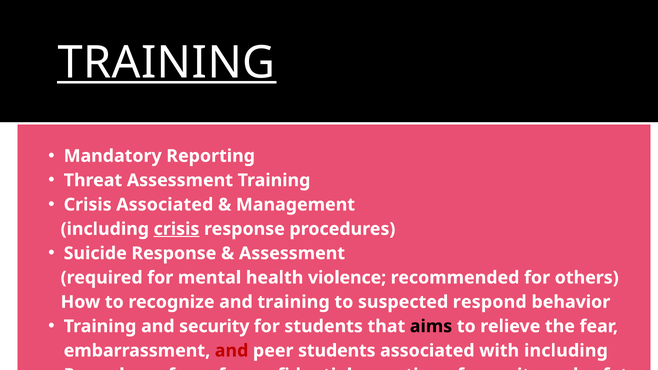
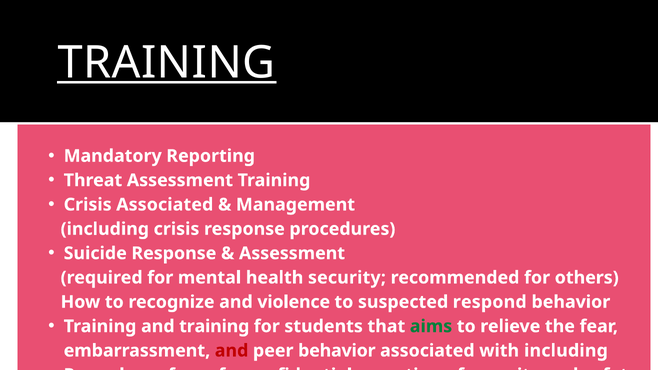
crisis underline: present -> none (177, 229)
health violence: violence -> security (347, 278)
and training: training -> violence (294, 302)
and security: security -> training (214, 326)
aims colour: black -> green (431, 326)
peer students: students -> behavior (337, 351)
